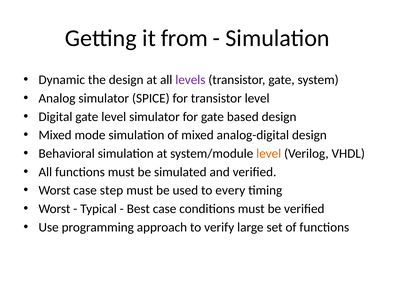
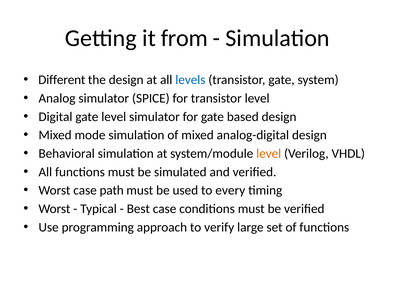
Dynamic: Dynamic -> Different (62, 80)
levels colour: purple -> blue (190, 80)
step: step -> path (112, 190)
